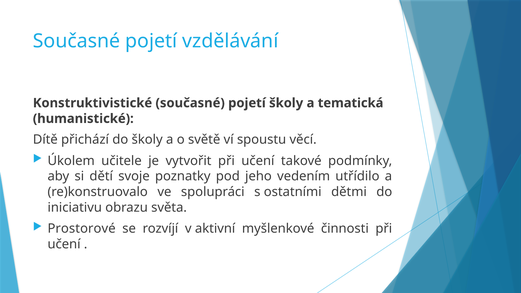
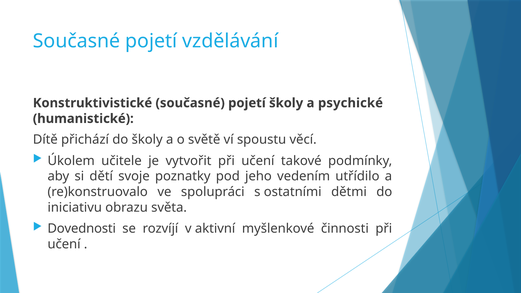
tematická: tematická -> psychické (350, 103)
Prostorové: Prostorové -> Dovednosti (82, 229)
